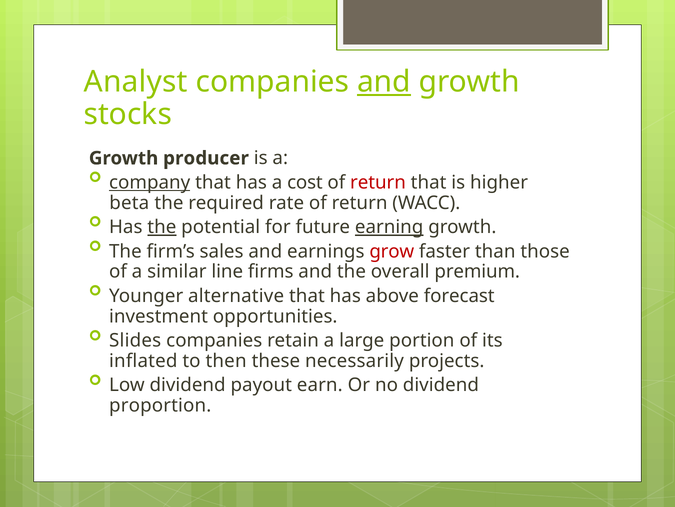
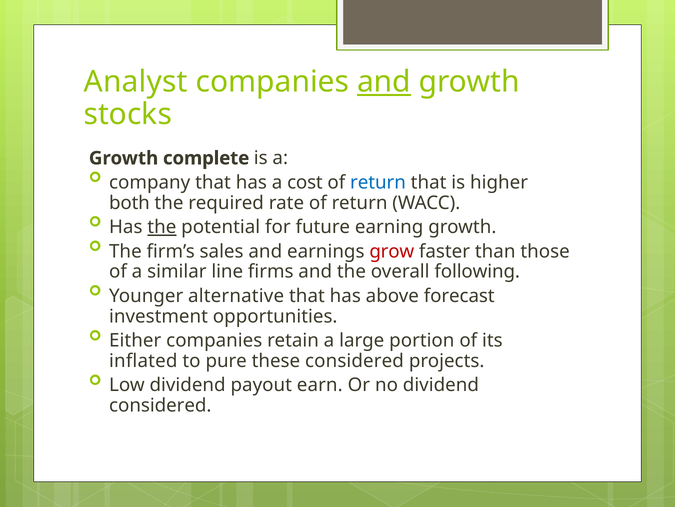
producer: producer -> complete (206, 158)
company underline: present -> none (150, 182)
return colour: red -> blue (378, 182)
beta: beta -> both (129, 203)
earning underline: present -> none (389, 227)
premium: premium -> following (477, 271)
Slides: Slides -> Either (135, 340)
then: then -> pure (226, 360)
these necessarily: necessarily -> considered (354, 360)
proportion: proportion -> considered (160, 405)
